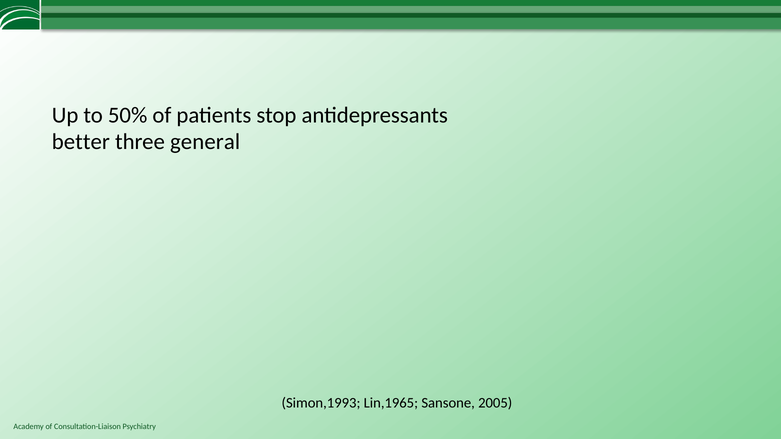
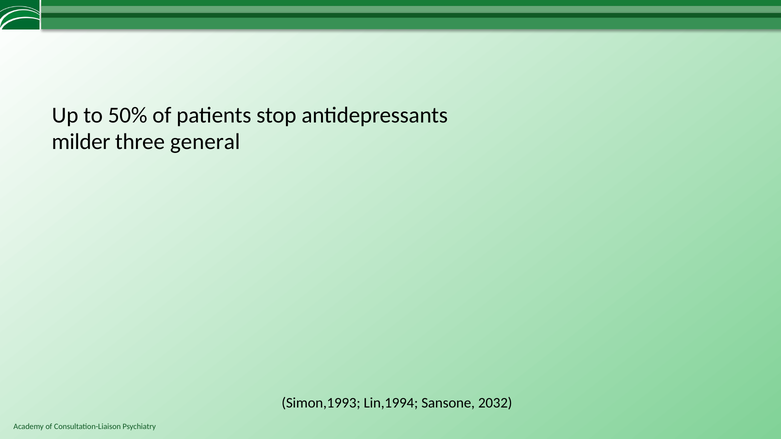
better: better -> milder (81, 142)
Lin,1965: Lin,1965 -> Lin,1994 (391, 403)
2005: 2005 -> 2032 (495, 403)
